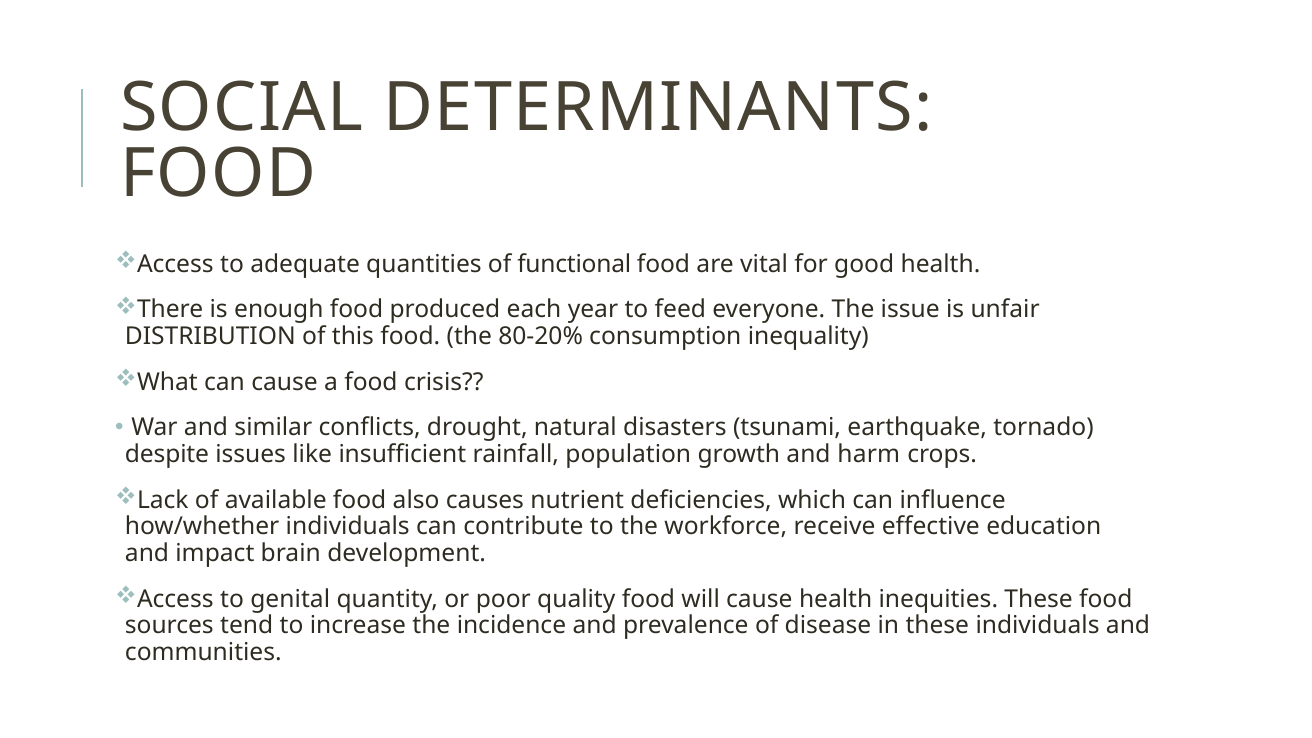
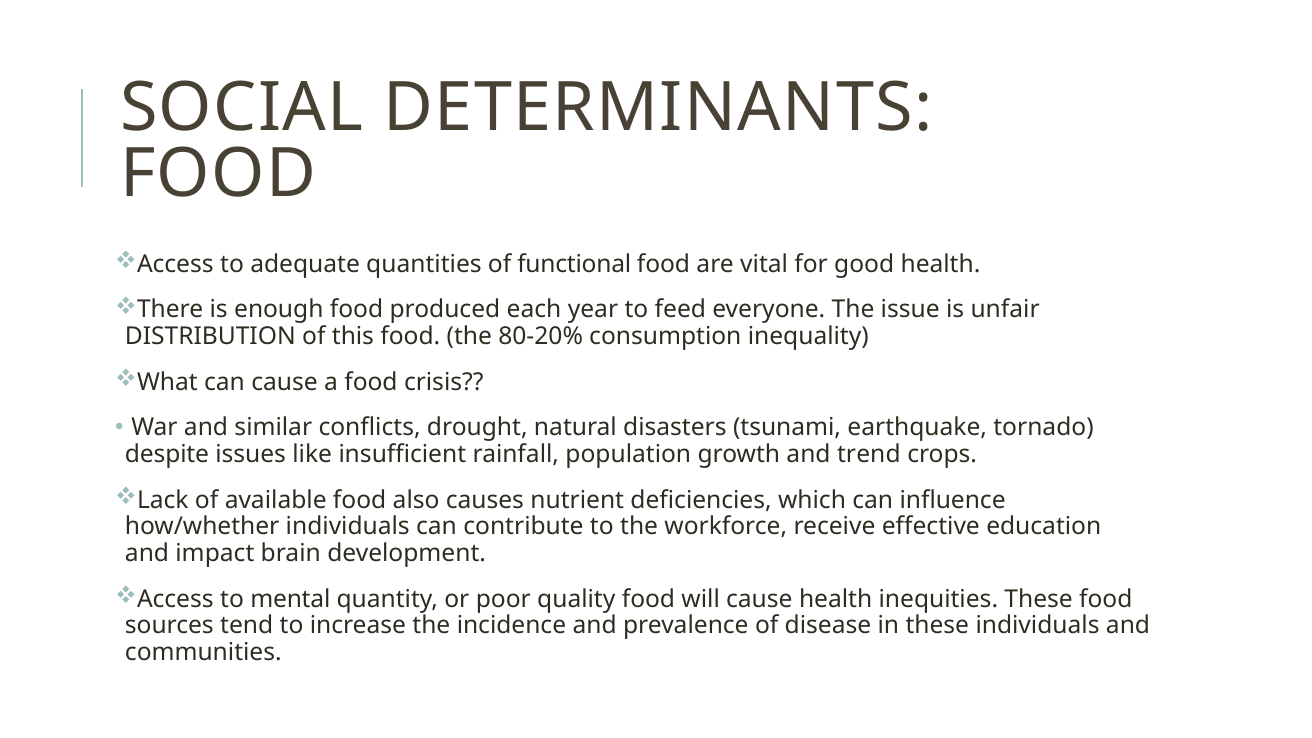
harm: harm -> trend (869, 454)
genital: genital -> mental (290, 599)
